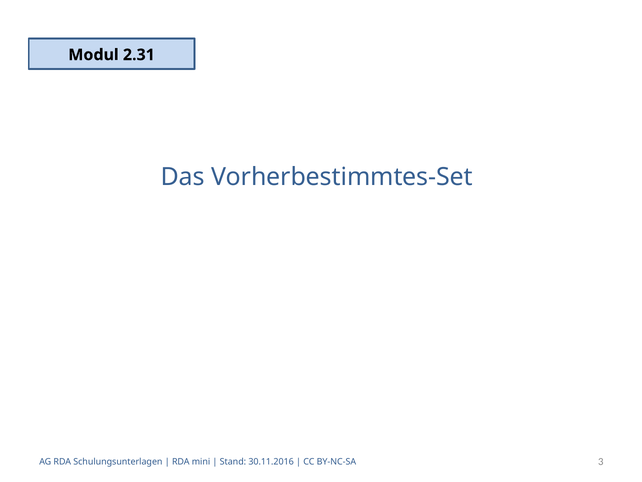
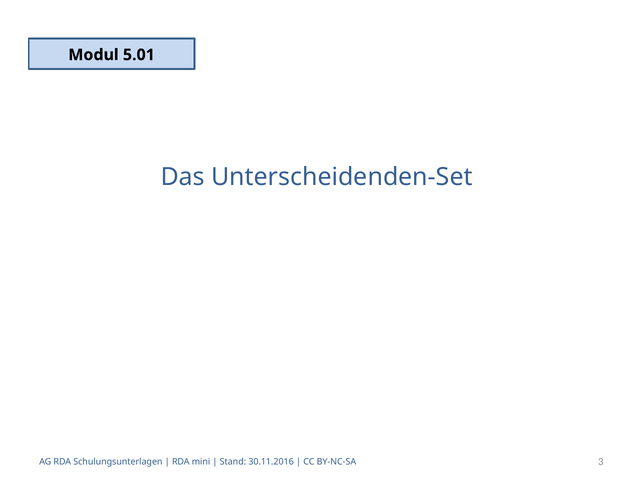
2.31: 2.31 -> 5.01 (139, 55)
Vorherbestimmtes-Set: Vorherbestimmtes-Set -> Unterscheidenden-Set (342, 177)
